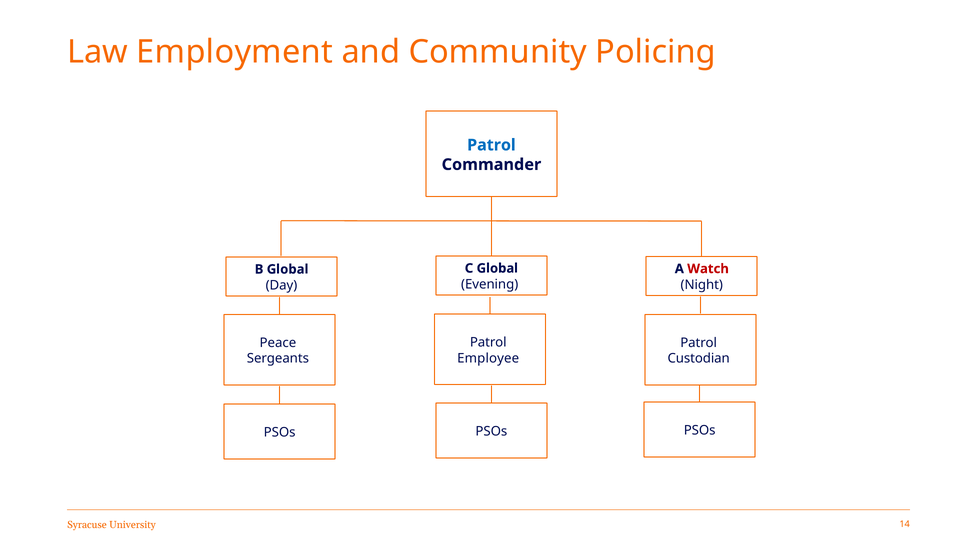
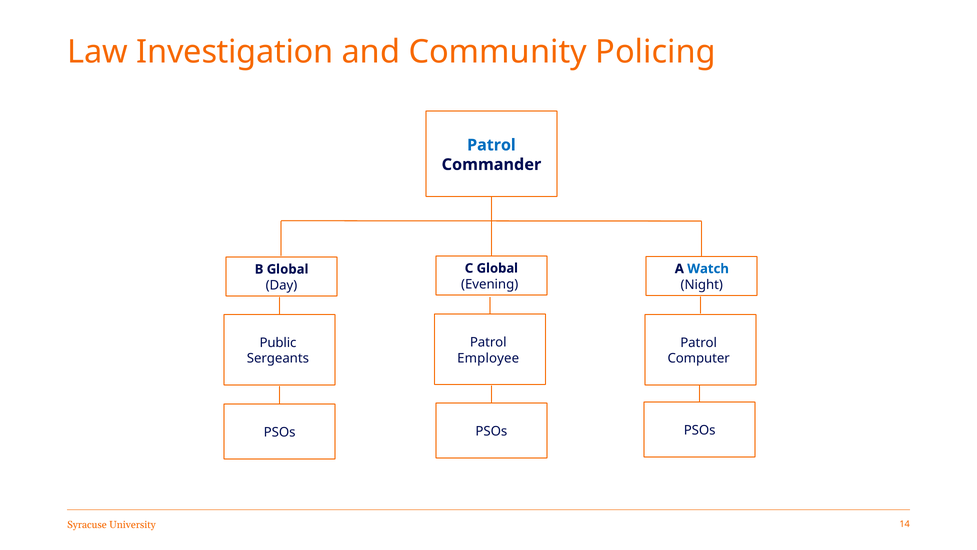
Employment: Employment -> Investigation (235, 52)
Watch colour: red -> blue (708, 269)
Peace: Peace -> Public (278, 342)
Custodian: Custodian -> Computer (699, 358)
